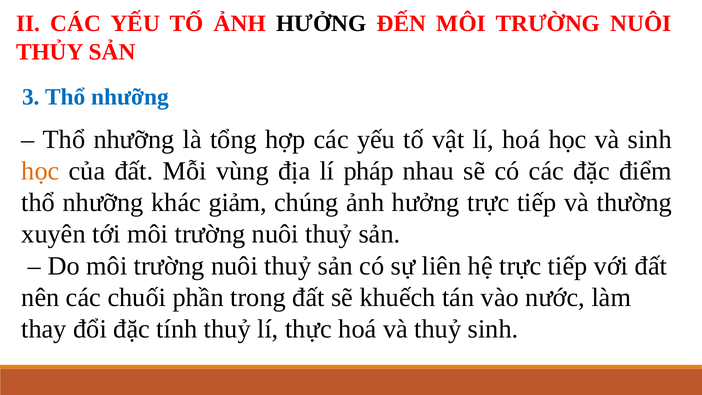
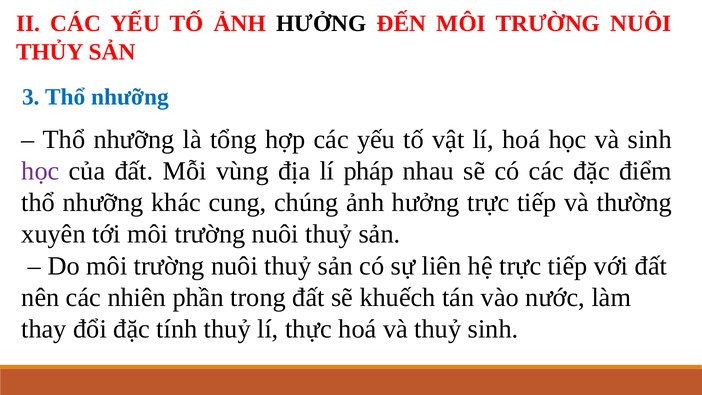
học colour: orange -> purple (40, 171)
giảm: giảm -> cung (238, 203)
chuối: chuối -> nhiên (137, 297)
